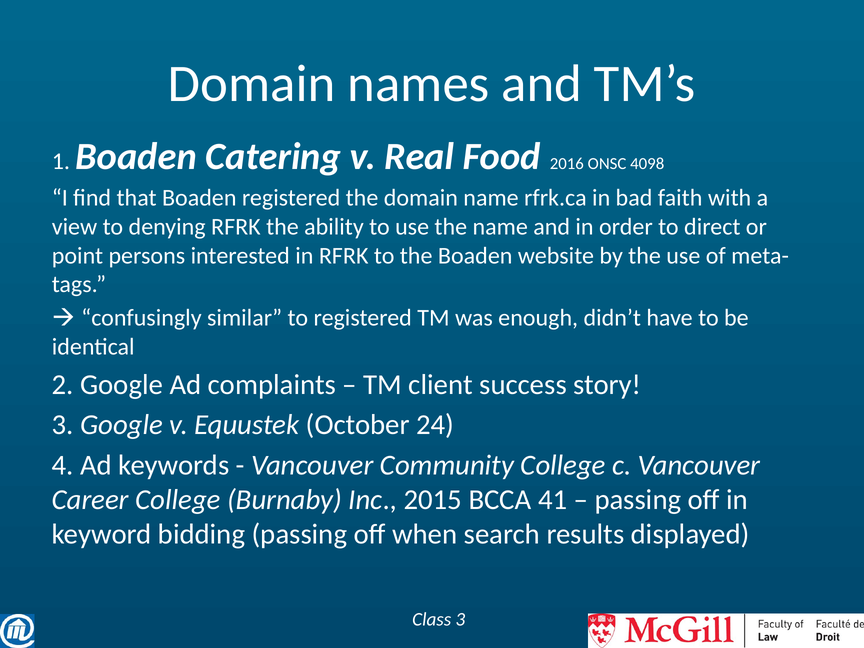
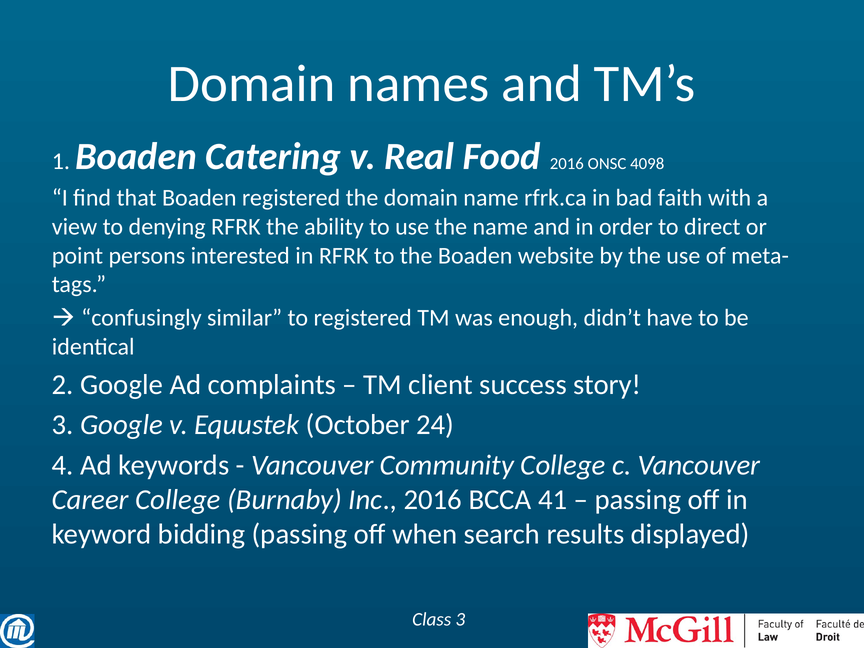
Inc 2015: 2015 -> 2016 (433, 500)
